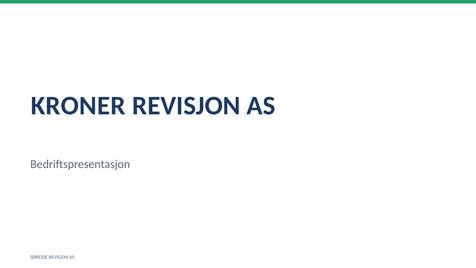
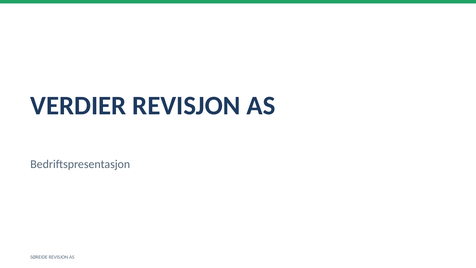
KRONER: KRONER -> VERDIER (78, 106)
